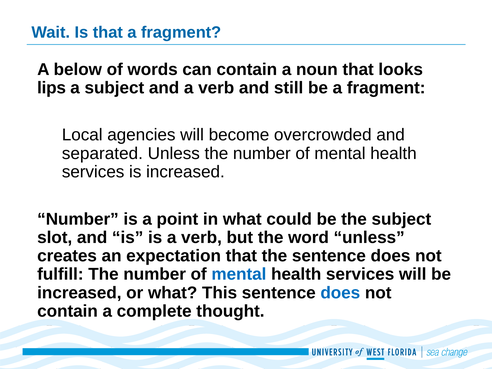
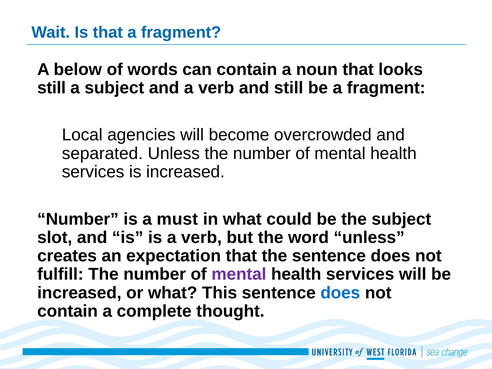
lips: lips -> still (52, 88)
point: point -> must (177, 219)
mental colour: blue -> purple (239, 274)
